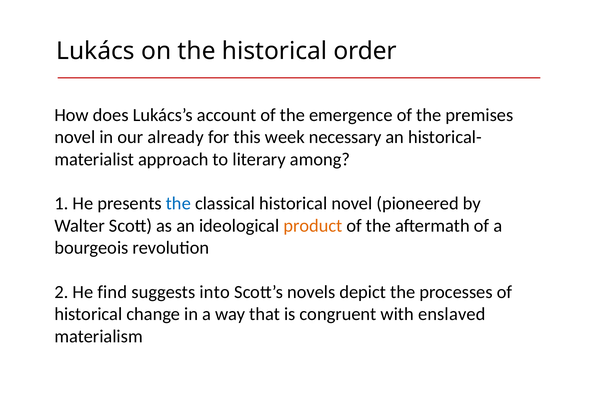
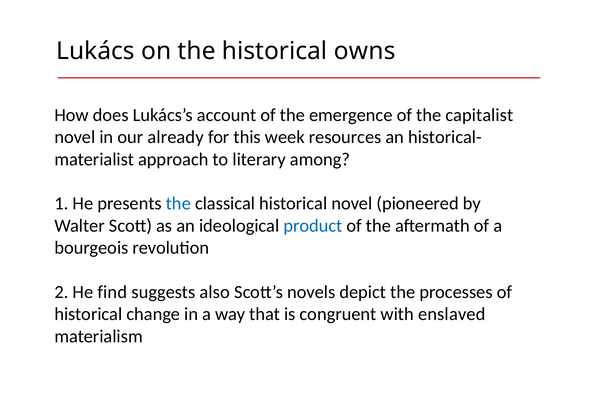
order: order -> owns (365, 51)
premises: premises -> capitalist (479, 115)
necessary: necessary -> resources (345, 137)
product colour: orange -> blue (313, 226)
into: into -> also (215, 292)
